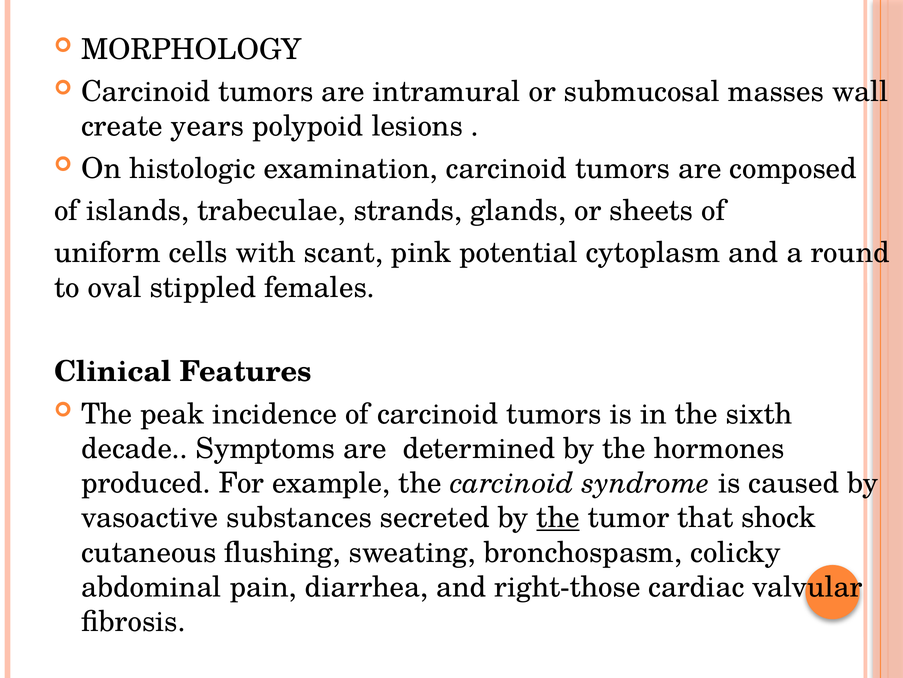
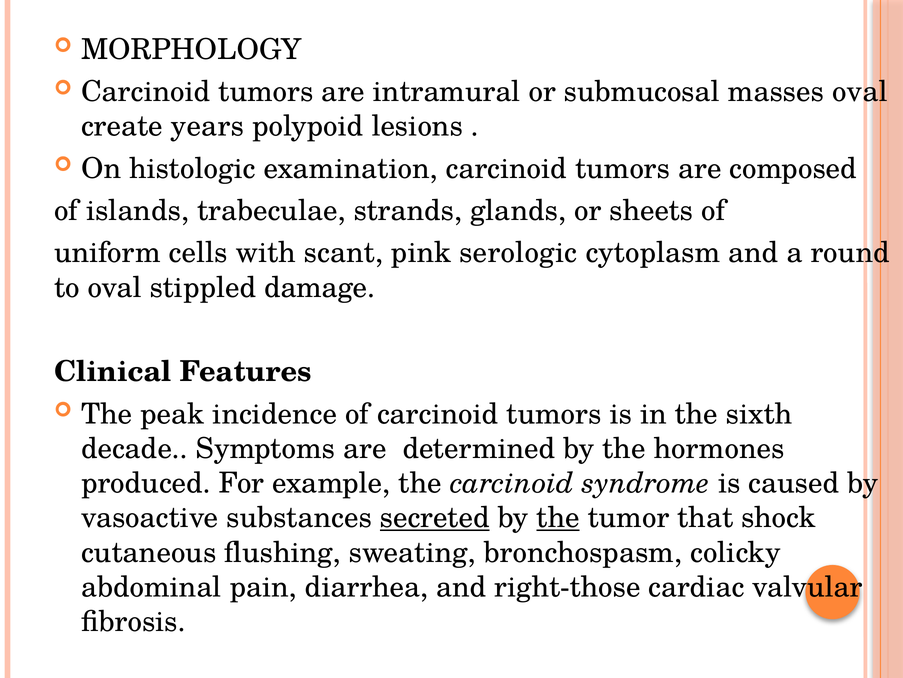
masses wall: wall -> oval (860, 92)
potential: potential -> serologic (518, 253)
females: females -> damage (320, 287)
secreted underline: none -> present (435, 517)
